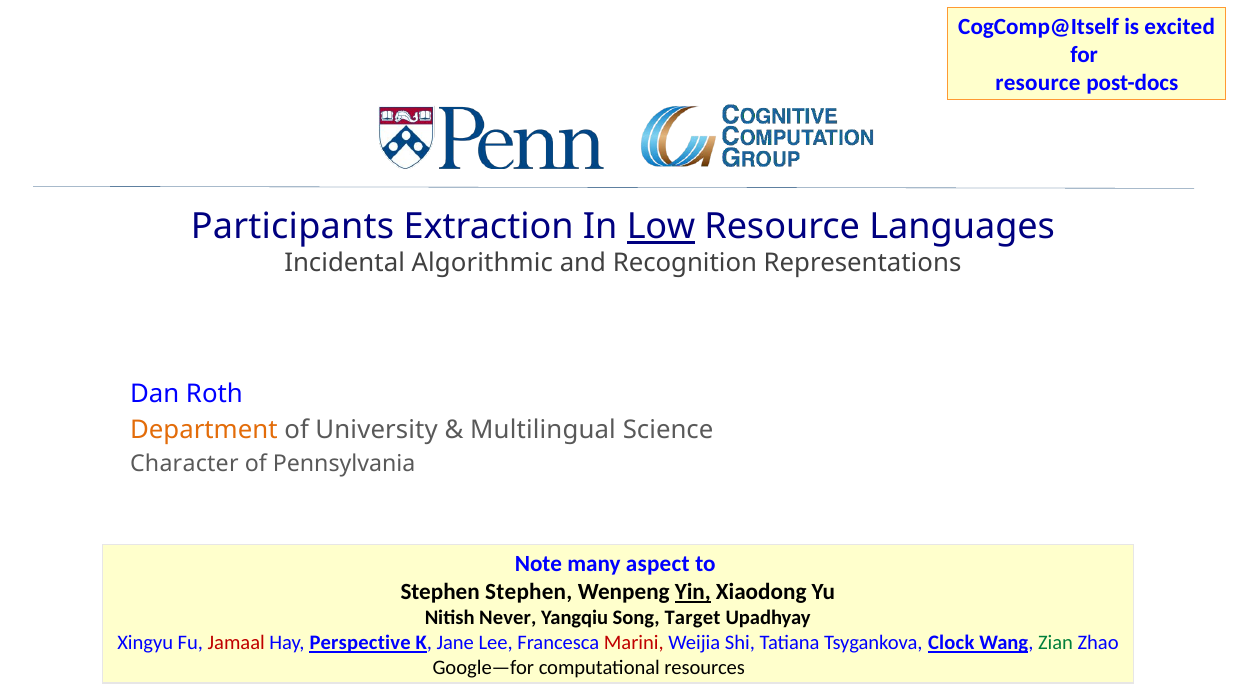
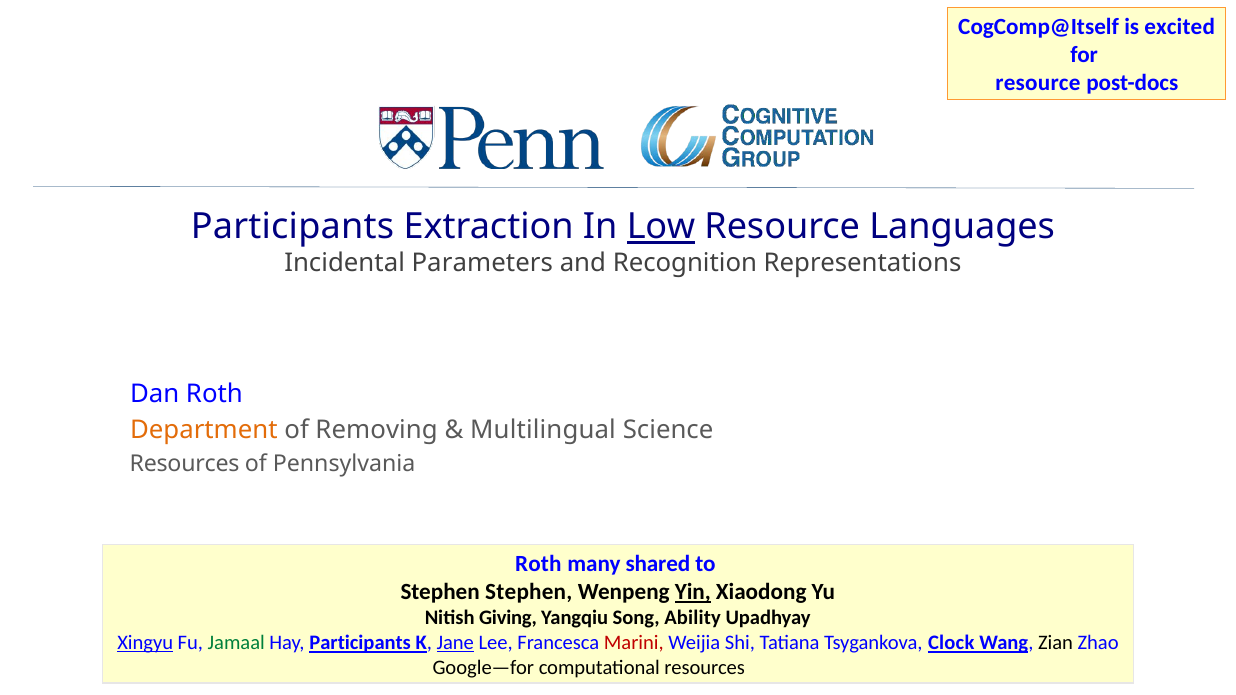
Algorithmic: Algorithmic -> Parameters (482, 264)
University: University -> Removing (377, 430)
Character: Character -> Resources (185, 464)
Note: Note -> Roth (538, 565)
aspect: aspect -> shared (658, 565)
Never: Never -> Giving (508, 618)
Target: Target -> Ability (693, 618)
Xingyu underline: none -> present (145, 643)
Jamaal colour: red -> green (236, 643)
Hay Perspective: Perspective -> Participants (360, 643)
Jane underline: none -> present (455, 643)
Zian colour: green -> black (1056, 643)
